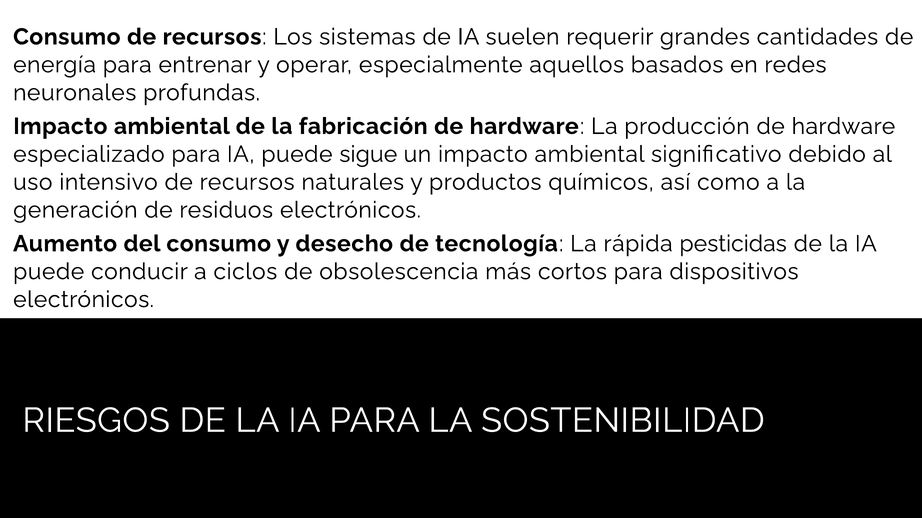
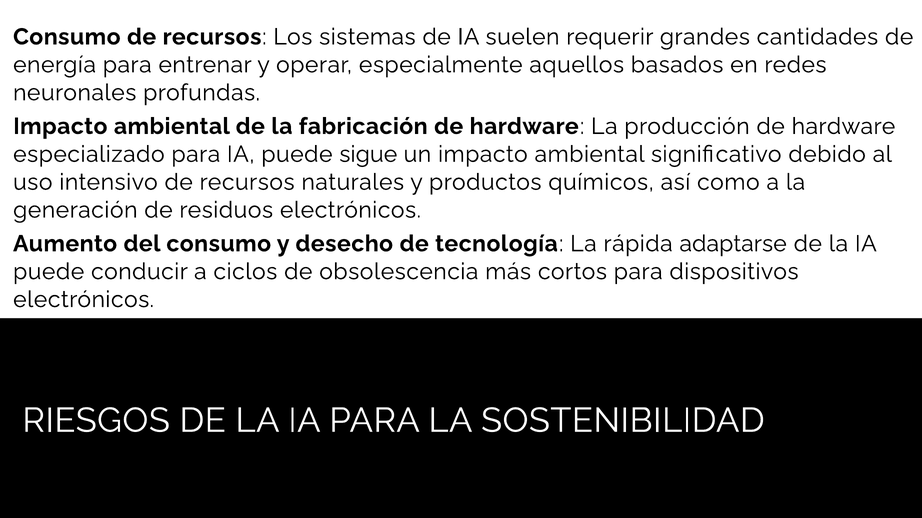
pesticidas: pesticidas -> adaptarse (733, 244)
